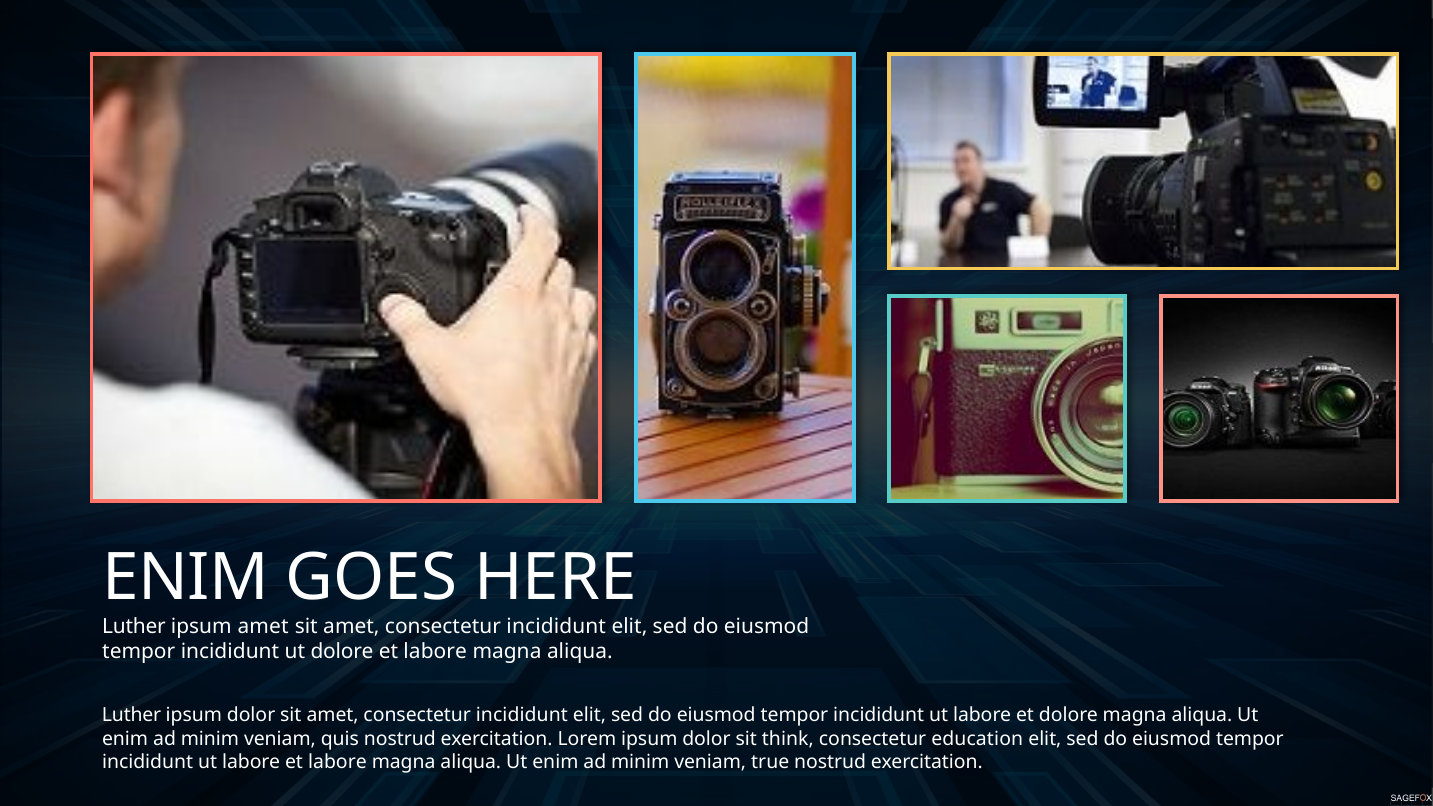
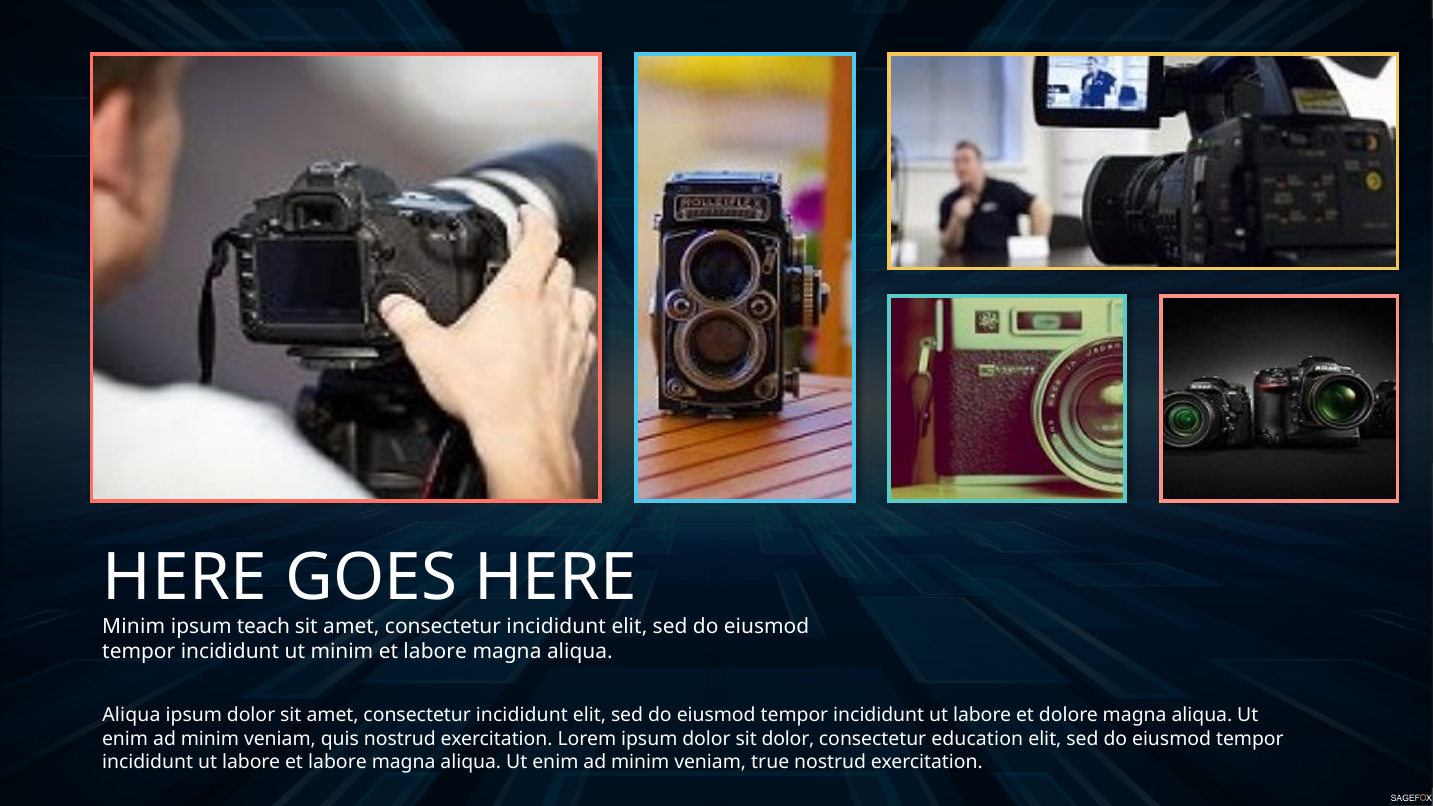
ENIM: ENIM -> HERE (185, 578)
Luther: Luther -> Minim (134, 626)
ipsum amet: amet -> teach (263, 626)
ut dolore: dolore -> minim (342, 652)
Luther: Luther -> Aliqua (131, 715)
sit think: think -> dolor (788, 739)
